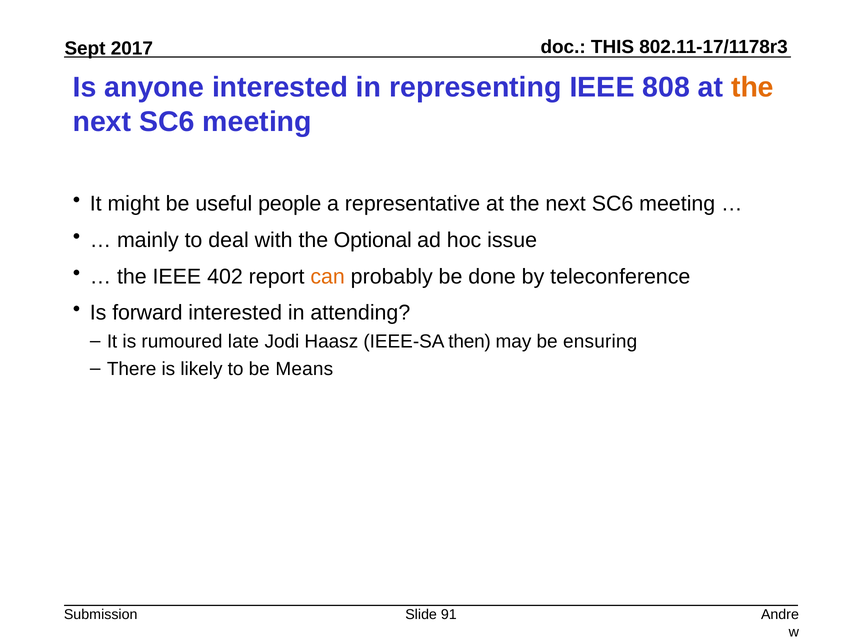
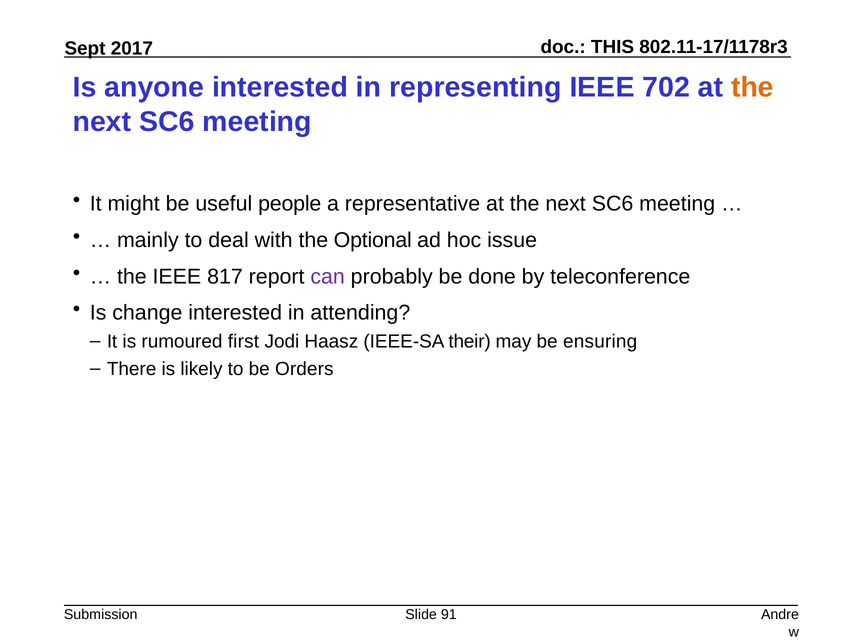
808: 808 -> 702 (666, 88)
402: 402 -> 817 (225, 277)
can colour: orange -> purple (328, 277)
forward: forward -> change (147, 313)
late: late -> first (243, 342)
then: then -> their (470, 342)
Means: Means -> Orders (304, 369)
